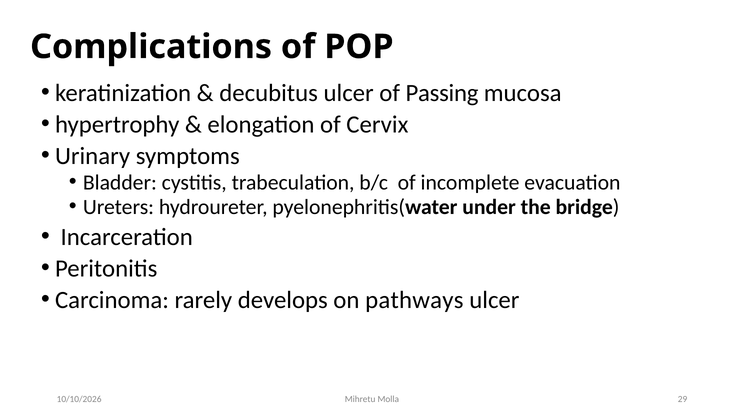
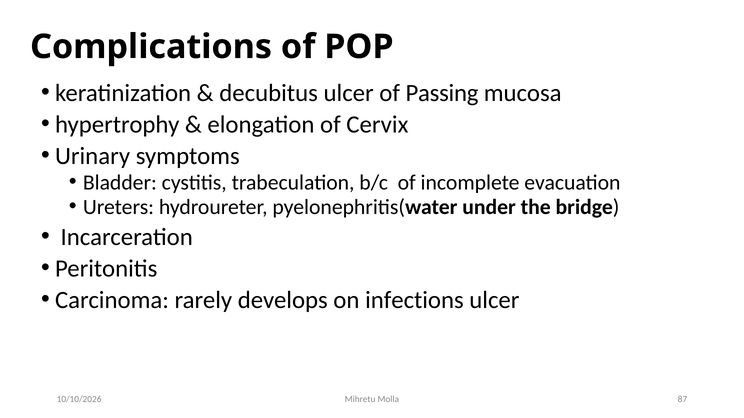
pathways: pathways -> infections (414, 300)
29: 29 -> 87 (683, 400)
